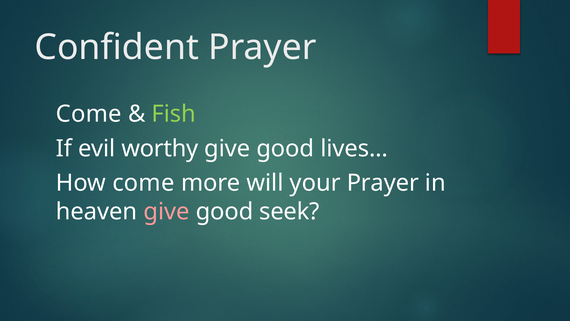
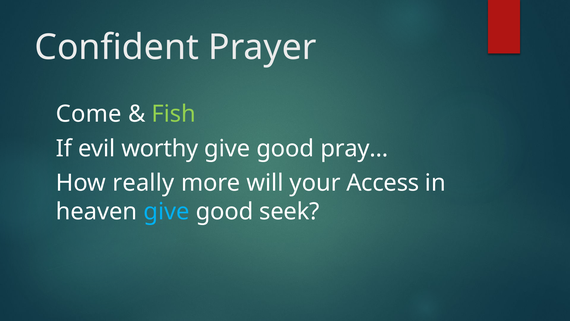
lives…: lives… -> pray… (354, 148)
How come: come -> really (143, 183)
your Prayer: Prayer -> Access (383, 183)
give colour: pink -> light blue (167, 211)
